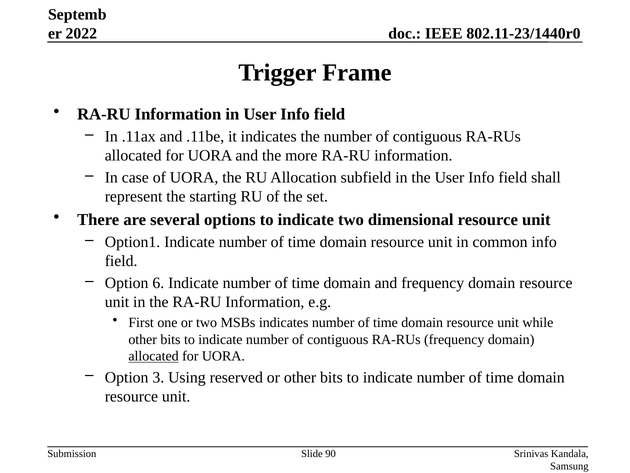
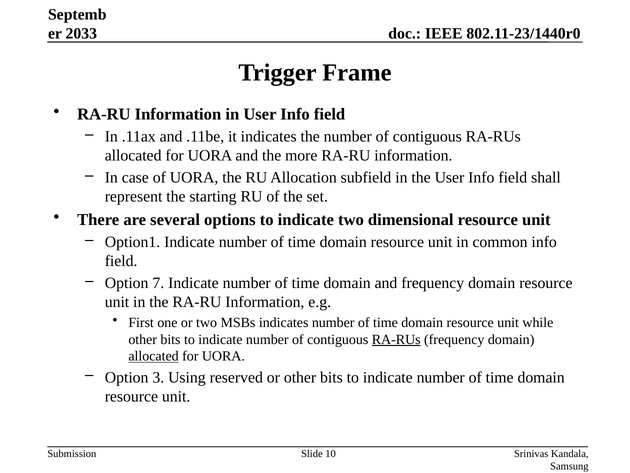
2022: 2022 -> 2033 (81, 34)
6: 6 -> 7 (158, 283)
RA-RUs underline: none -> present (396, 339)
90: 90 -> 10 (331, 453)
